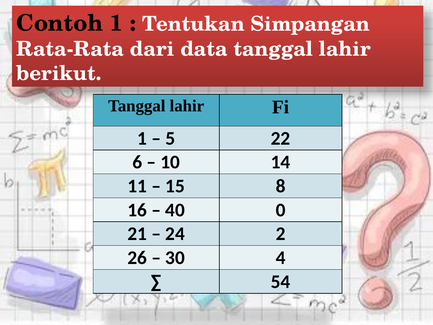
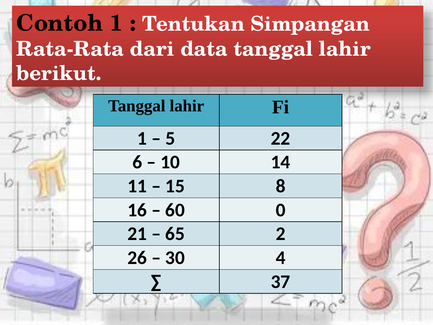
40: 40 -> 60 (175, 210)
24: 24 -> 65 (175, 234)
54: 54 -> 37 (281, 281)
